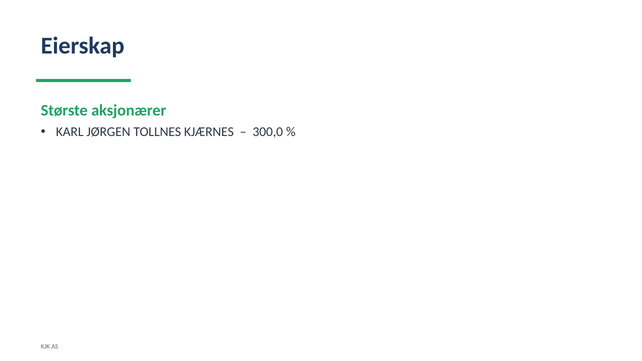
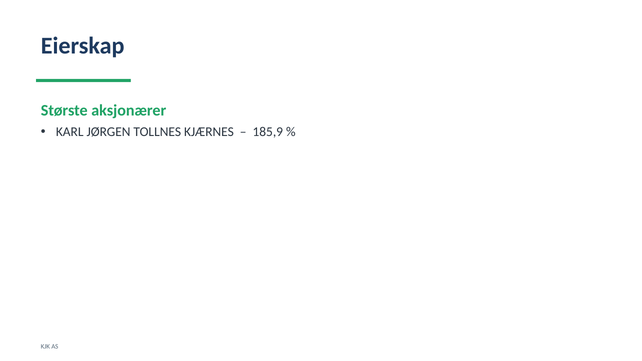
300,0: 300,0 -> 185,9 (268, 132)
